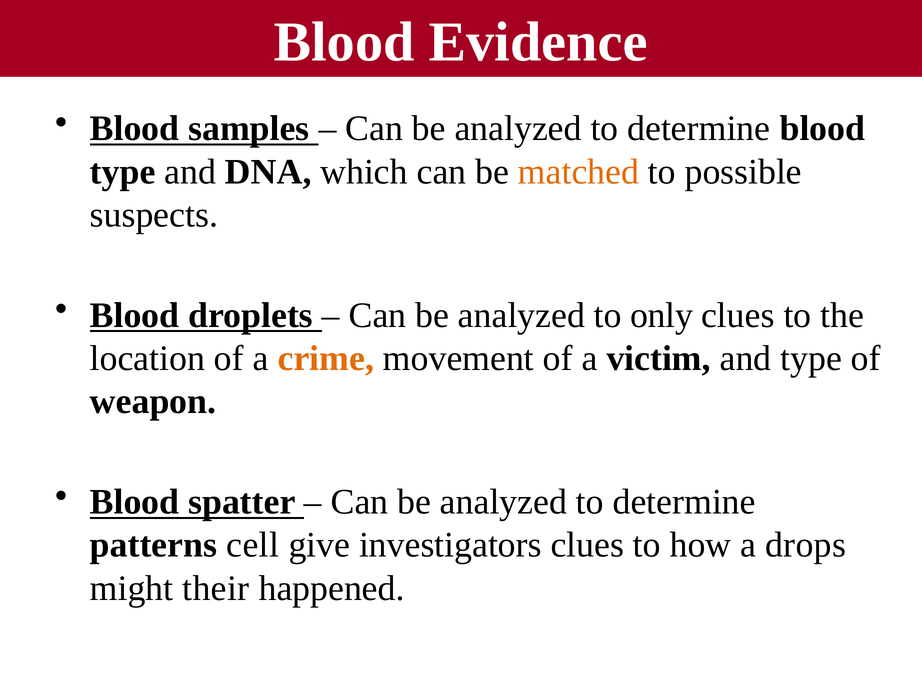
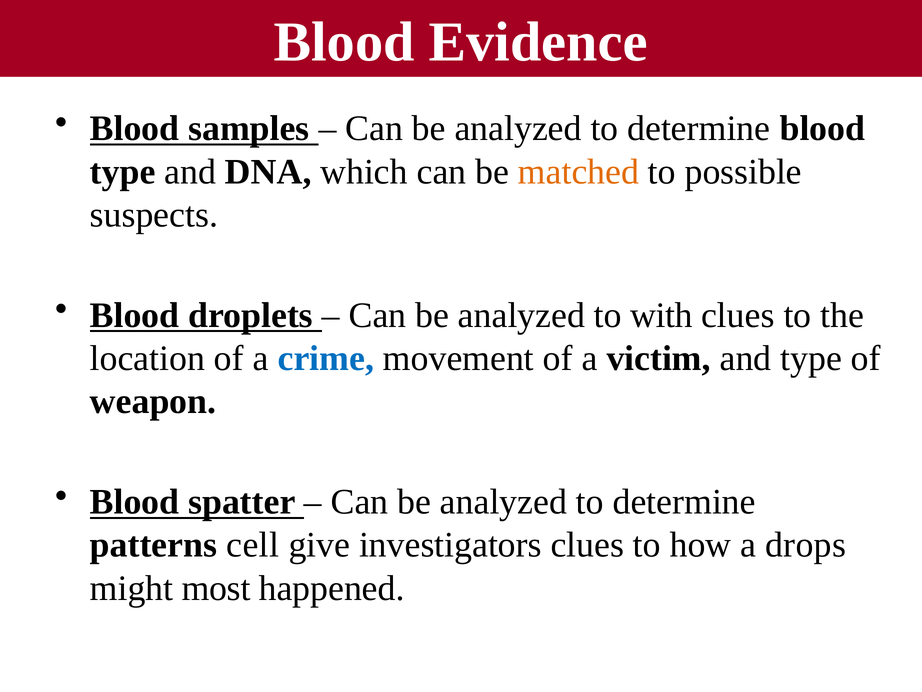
only: only -> with (662, 315)
crime colour: orange -> blue (326, 358)
their: their -> most (216, 588)
